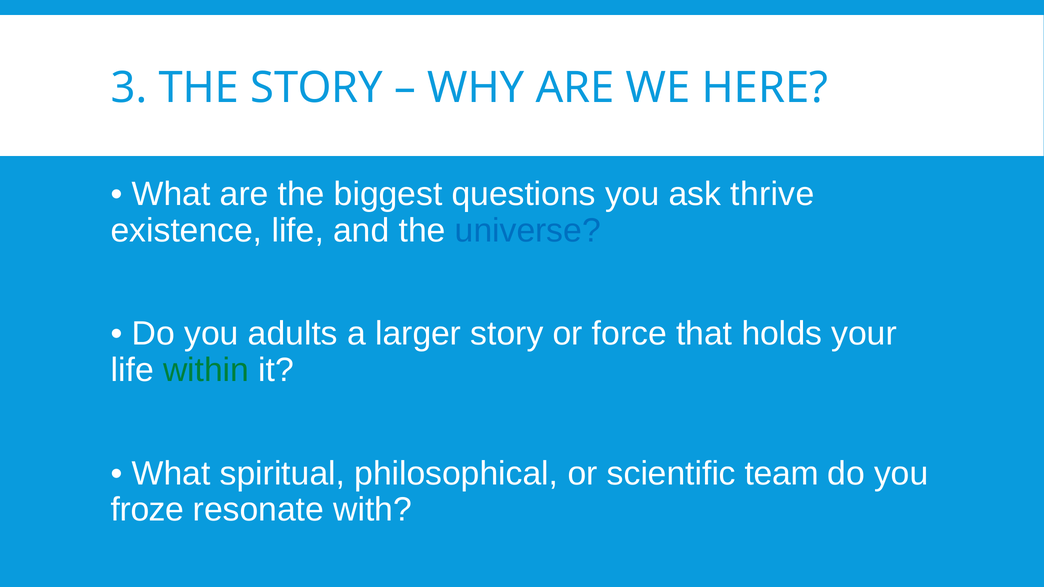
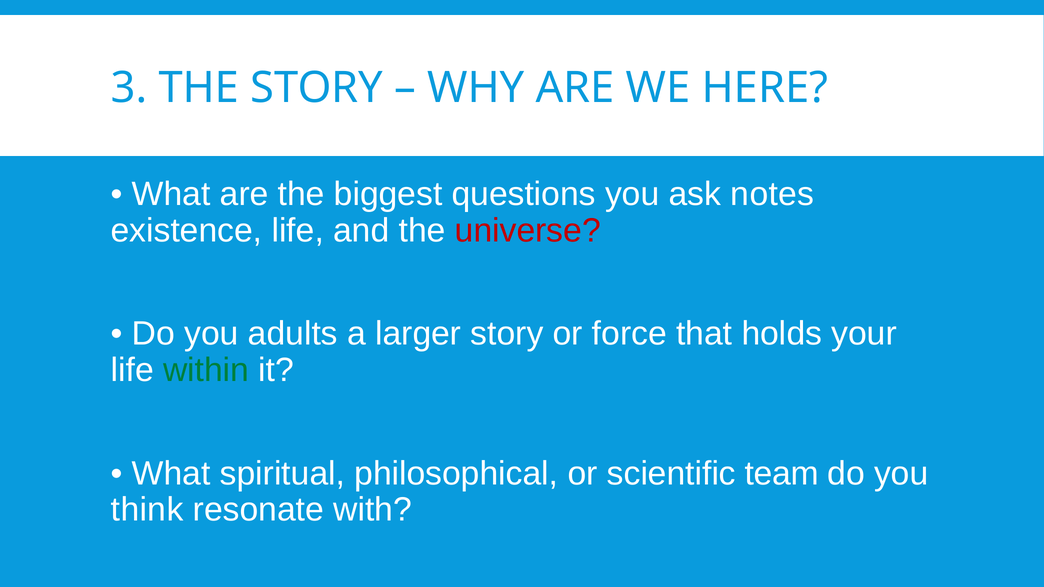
thrive: thrive -> notes (772, 194)
universe colour: blue -> red (528, 231)
froze: froze -> think (147, 510)
